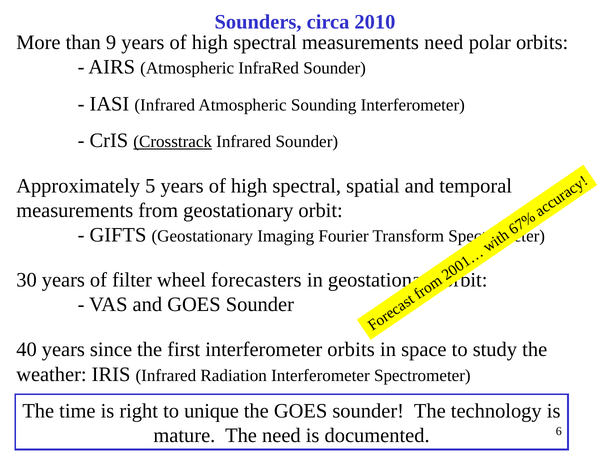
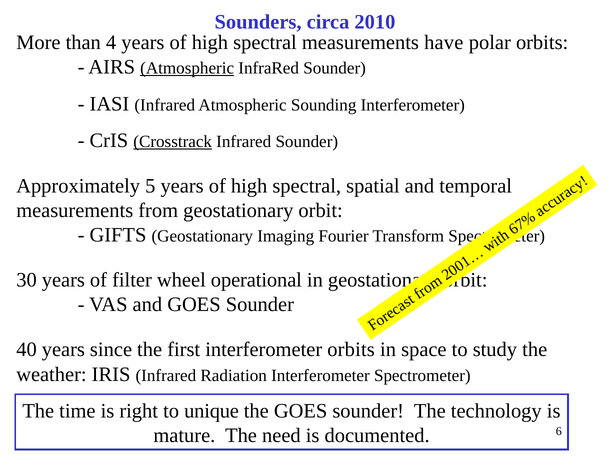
9: 9 -> 4 (111, 42)
measurements need: need -> have (444, 42)
Atmospheric underline: none -> present (187, 68)
forecasters: forecasters -> operational (256, 280)
